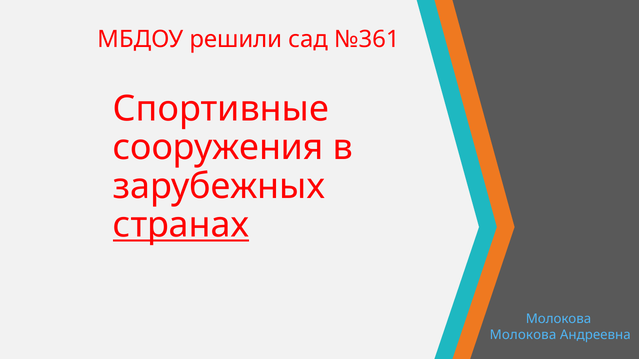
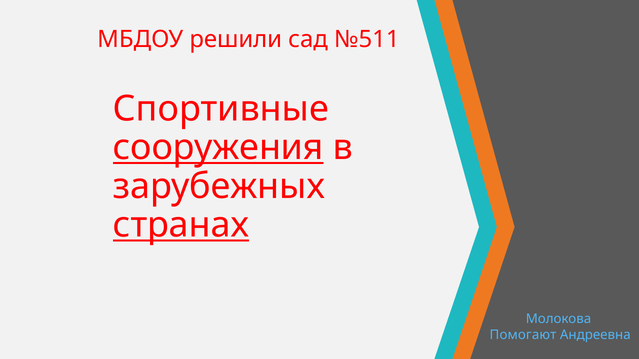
№361: №361 -> №511 (367, 40)
сооружения underline: none -> present (218, 148)
Молокова: Молокова -> Помогают (523, 335)
